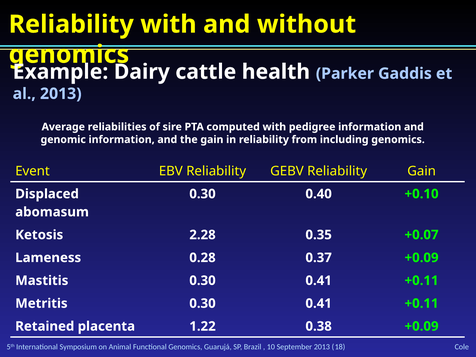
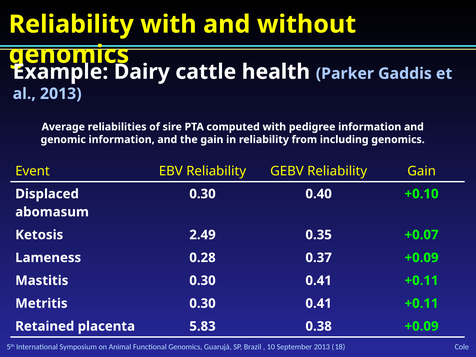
2.28: 2.28 -> 2.49 (203, 235)
1.22: 1.22 -> 5.83 (203, 326)
